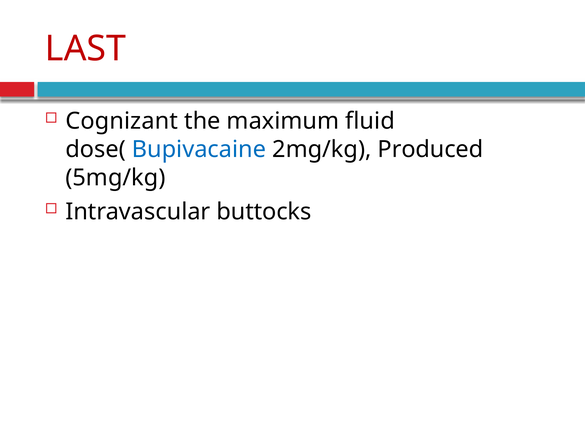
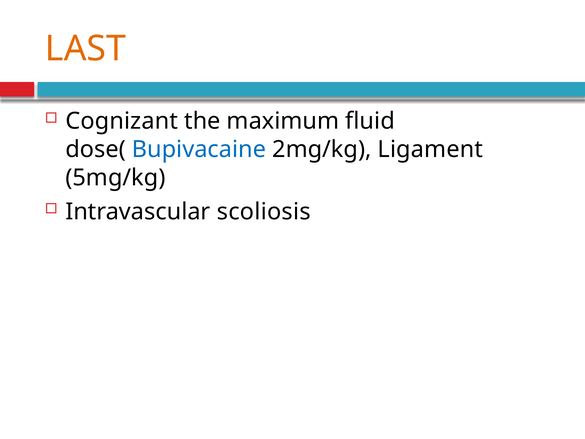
LAST colour: red -> orange (85, 49)
Produced: Produced -> Ligament (430, 149)
buttocks: buttocks -> scoliosis (264, 212)
